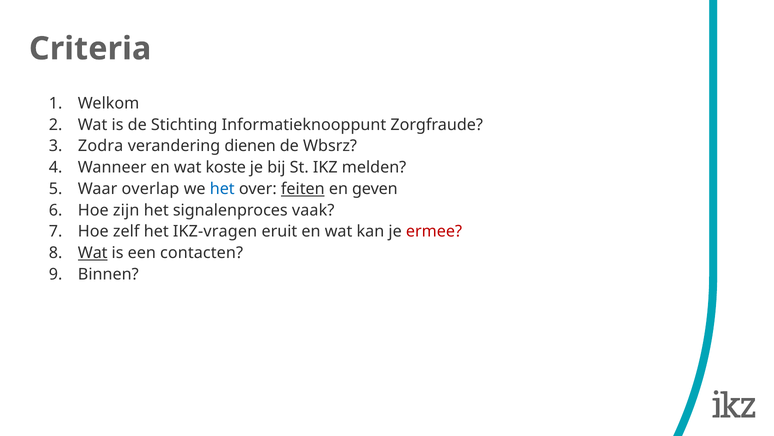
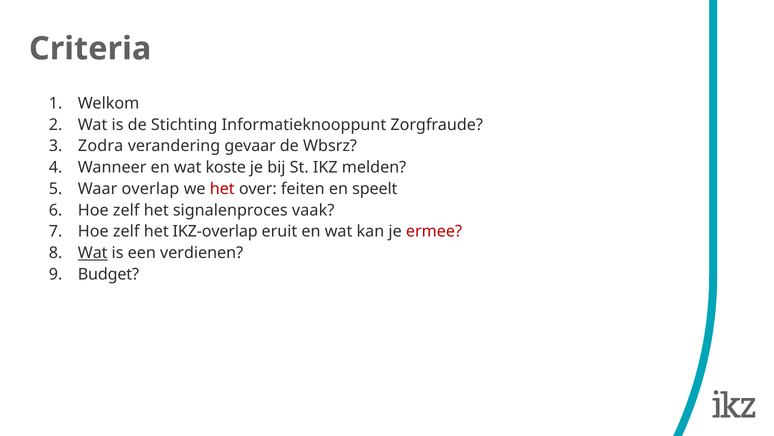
dienen: dienen -> gevaar (250, 146)
het colour: blue -> red (222, 189)
feiten underline: present -> none (303, 189)
geven: geven -> speelt (375, 189)
zijn: zijn -> zelf (126, 210)
IKZ-vragen: IKZ-vragen -> IKZ-overlap (215, 231)
contacten: contacten -> verdienen (202, 253)
Binnen: Binnen -> Budget (108, 274)
